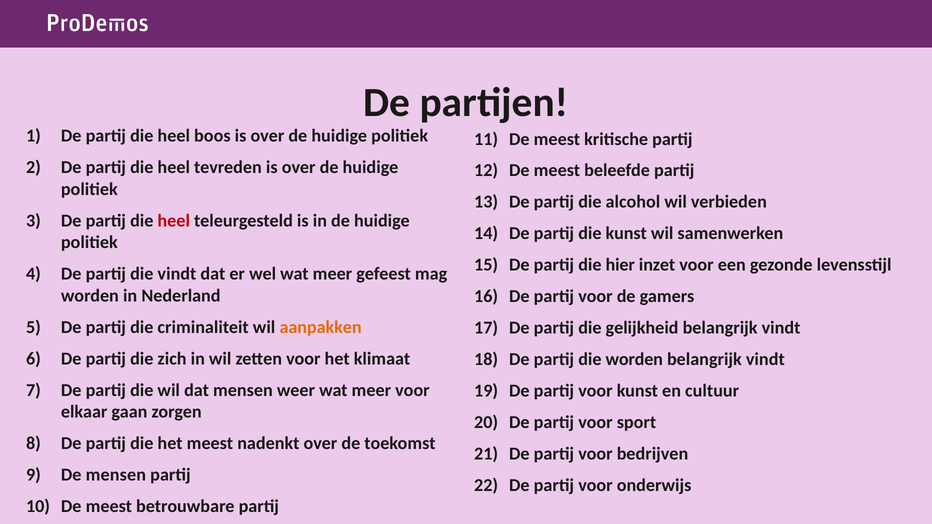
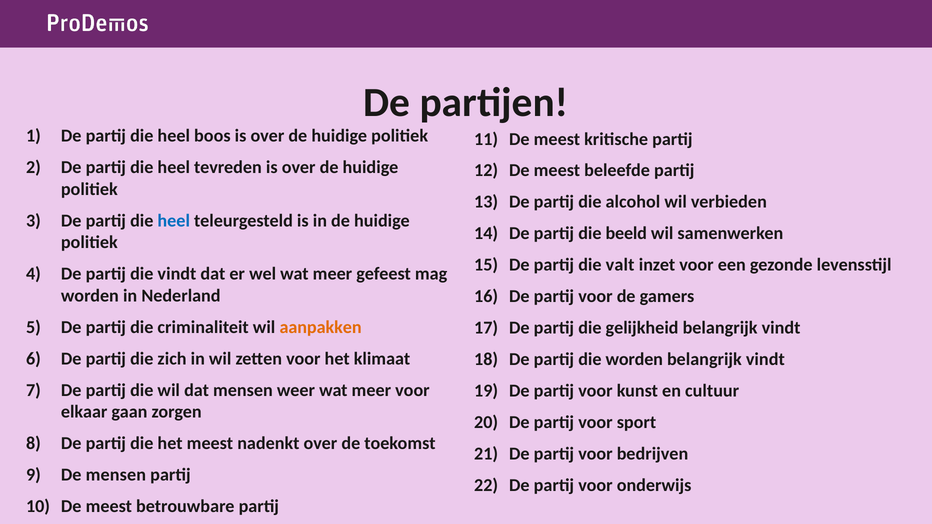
heel colour: red -> blue (174, 221)
die kunst: kunst -> beeld (626, 234)
hier: hier -> valt (620, 265)
